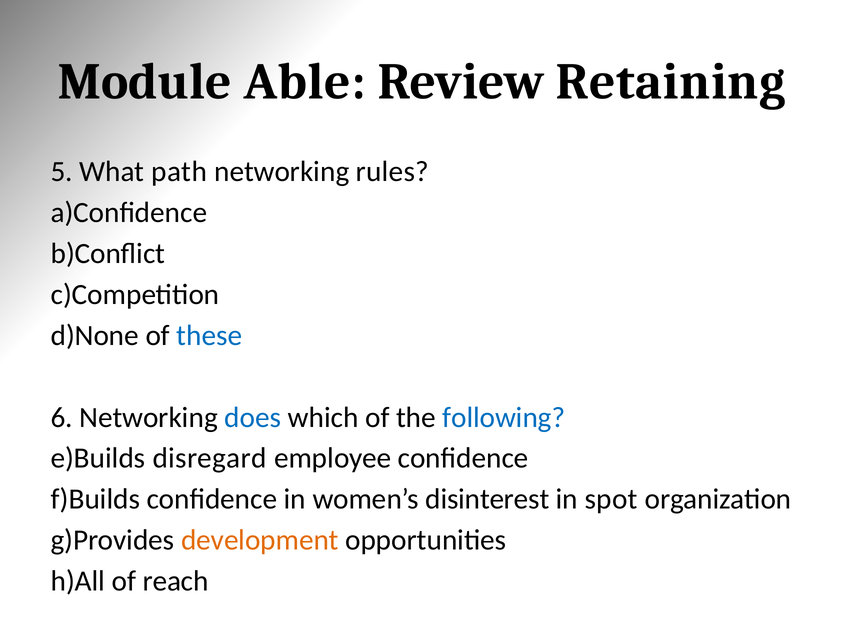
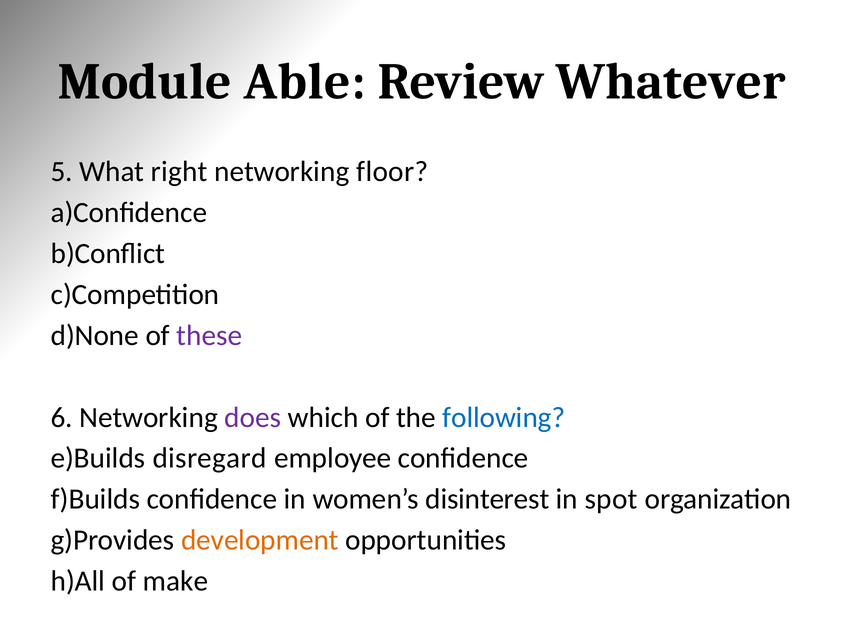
Retaining: Retaining -> Whatever (671, 82)
path: path -> right (179, 172)
rules: rules -> floor (392, 172)
these colour: blue -> purple (209, 335)
does colour: blue -> purple (253, 417)
reach: reach -> make (175, 581)
